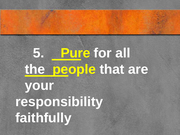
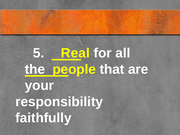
Pure: Pure -> Real (75, 53)
